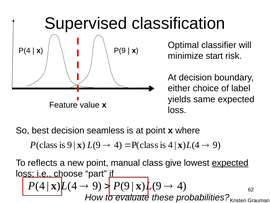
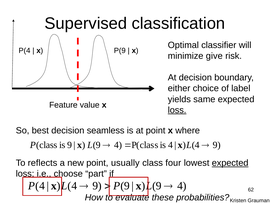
start: start -> give (214, 56)
loss underline: none -> present (177, 110)
manual: manual -> usually (125, 163)
give: give -> four (173, 163)
